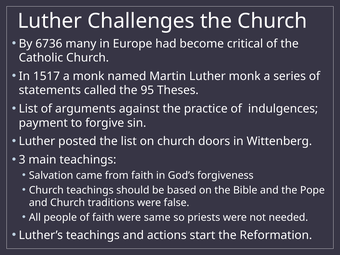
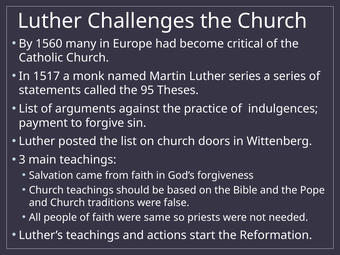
6736: 6736 -> 1560 (49, 44)
Luther monk: monk -> series (245, 76)
